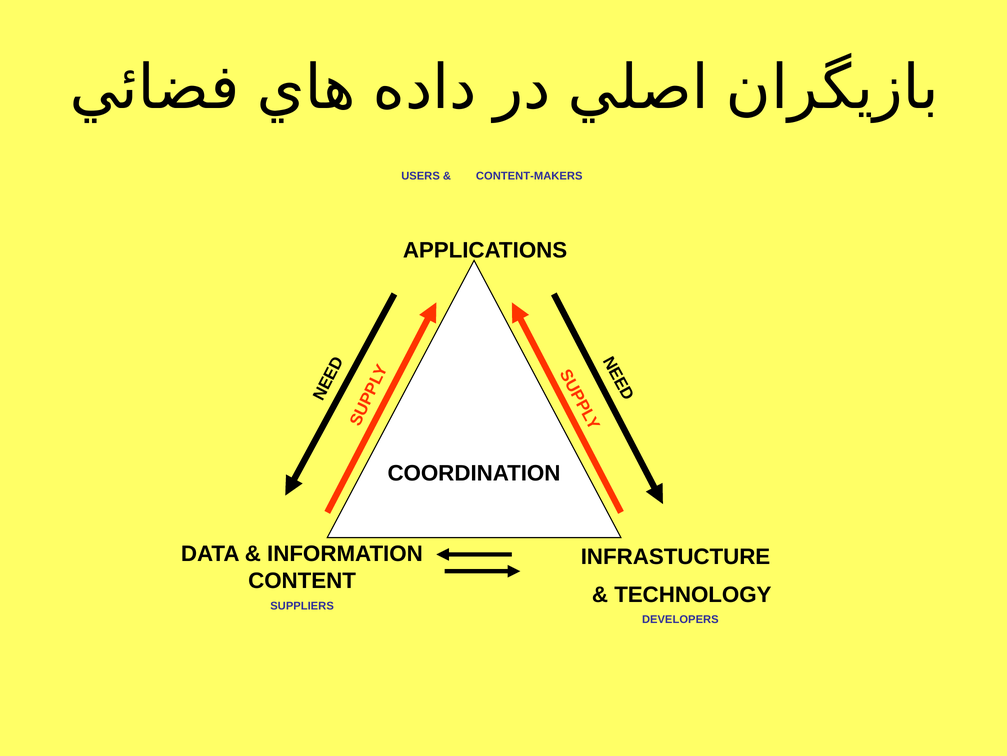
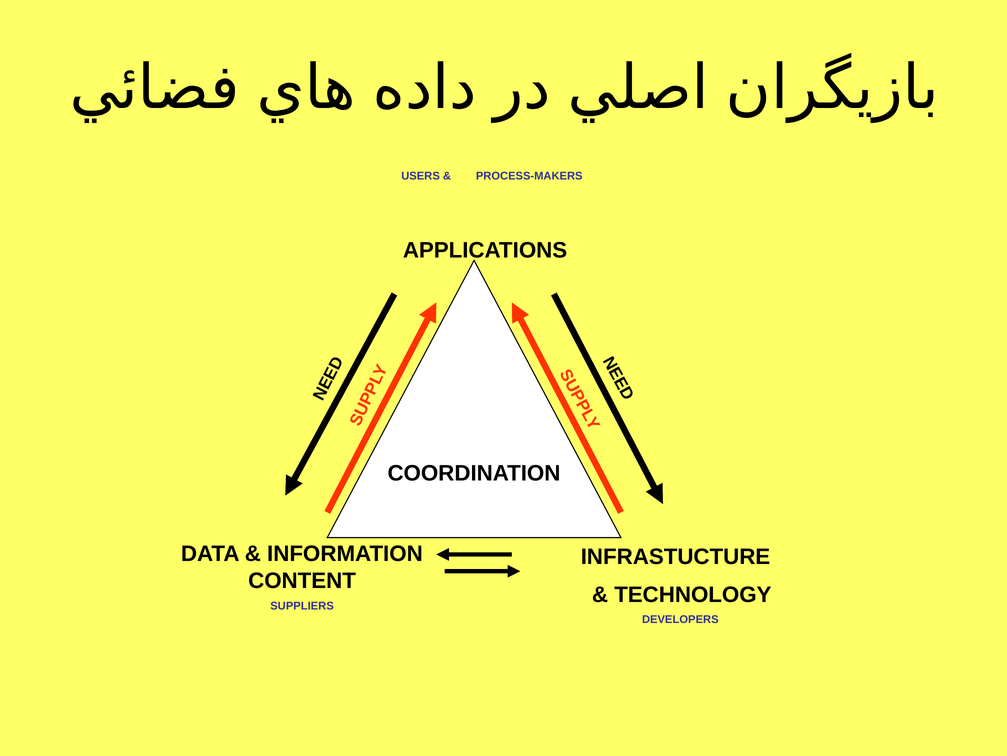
CONTENT-MAKERS: CONTENT-MAKERS -> PROCESS-MAKERS (529, 176)
